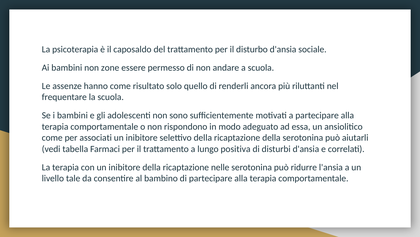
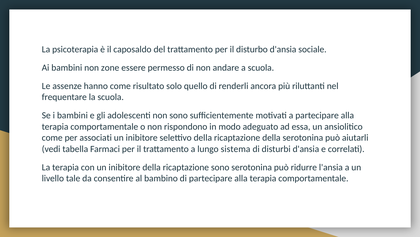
positiva: positiva -> sistema (236, 149)
ricaptazione nelle: nelle -> sono (220, 167)
